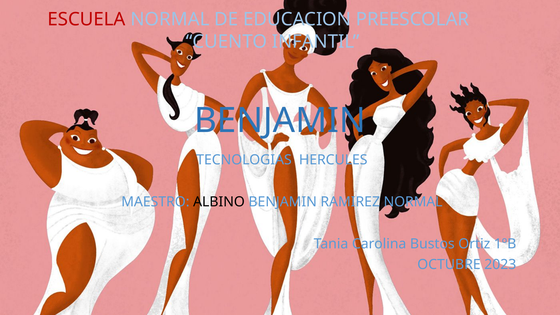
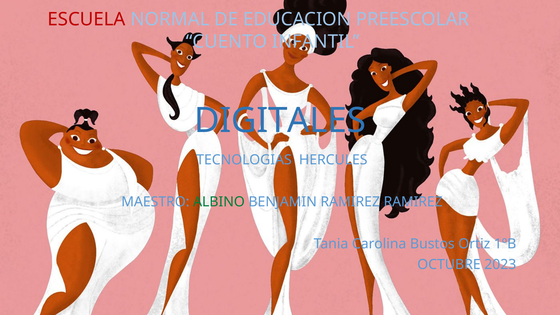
BENJAMIN: BENJAMIN -> DIGITALES (280, 120)
ALBINO colour: black -> green (219, 202)
RAMIREZ NORMAL: NORMAL -> RAMIREZ (413, 202)
